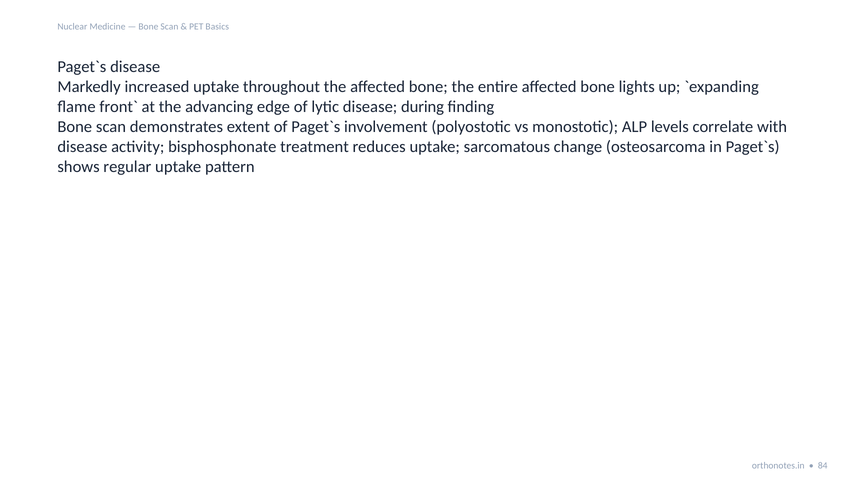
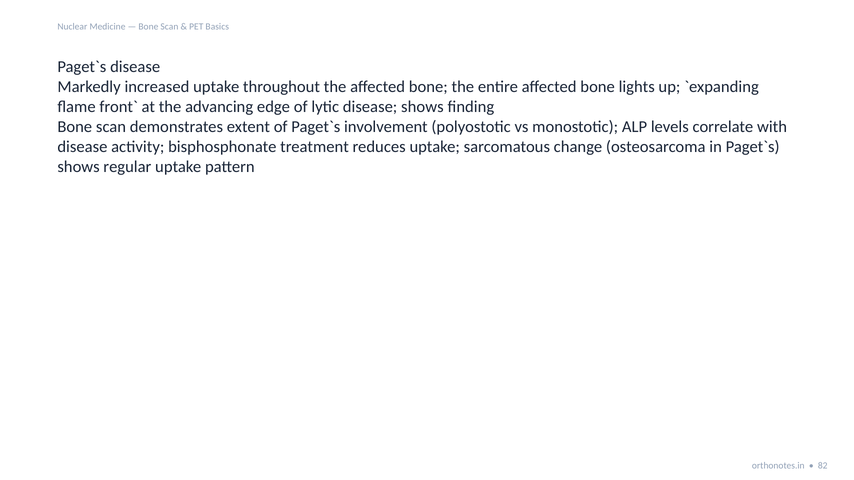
disease during: during -> shows (422, 107)
84: 84 -> 82 (823, 466)
